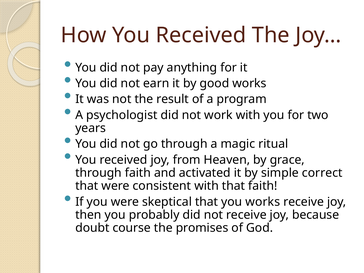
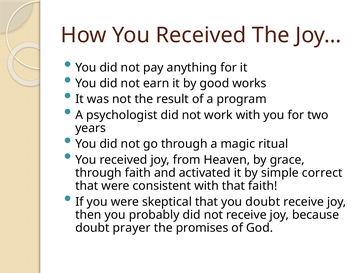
you works: works -> doubt (263, 202)
course: course -> prayer (132, 228)
